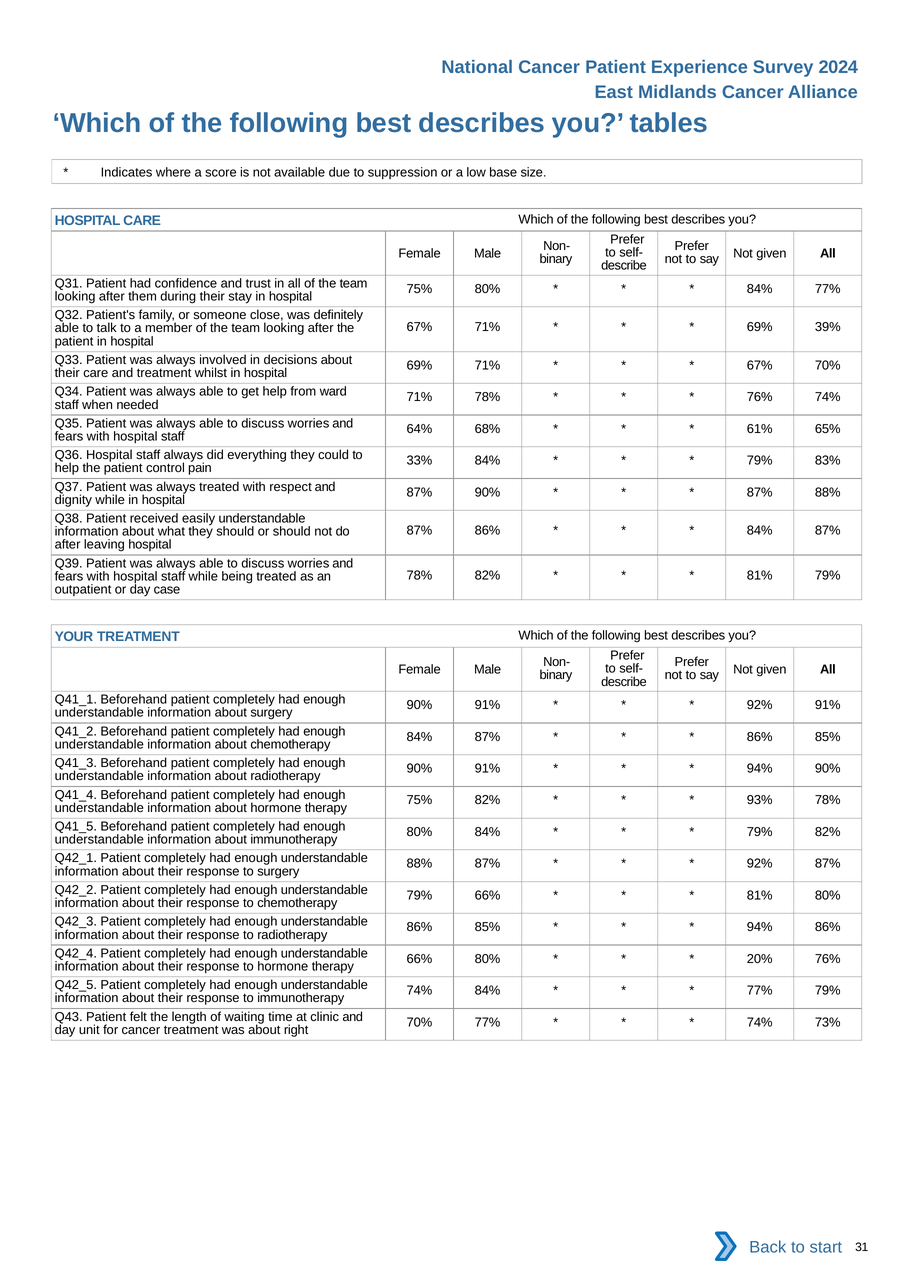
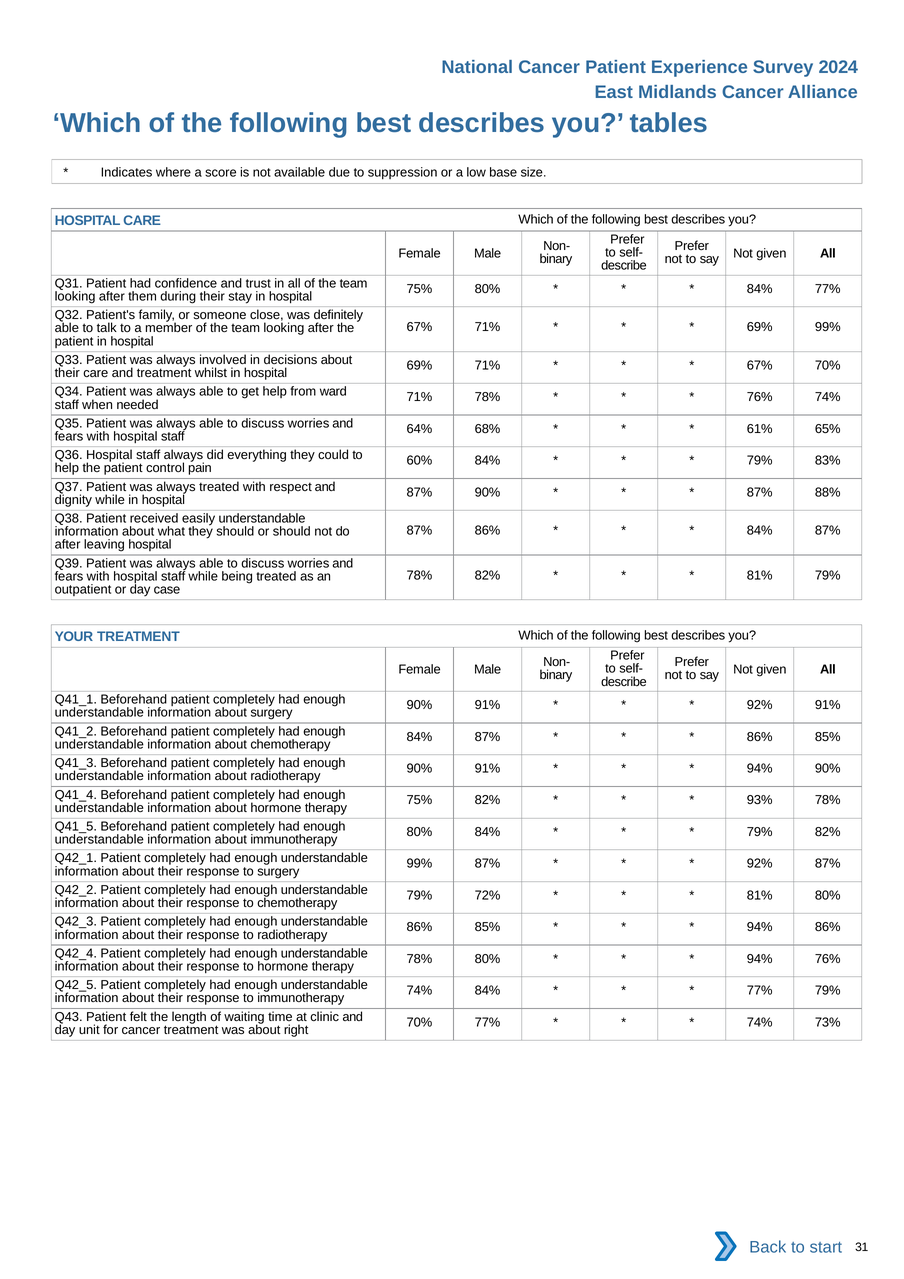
69% 39%: 39% -> 99% (828, 327)
33%: 33% -> 60% (419, 461)
88%: 88% -> 99% (419, 864)
79% 66%: 66% -> 72% (488, 896)
66%: 66% -> 78% (419, 959)
20%: 20% -> 94% (760, 959)
